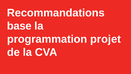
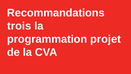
base: base -> trois (19, 26)
